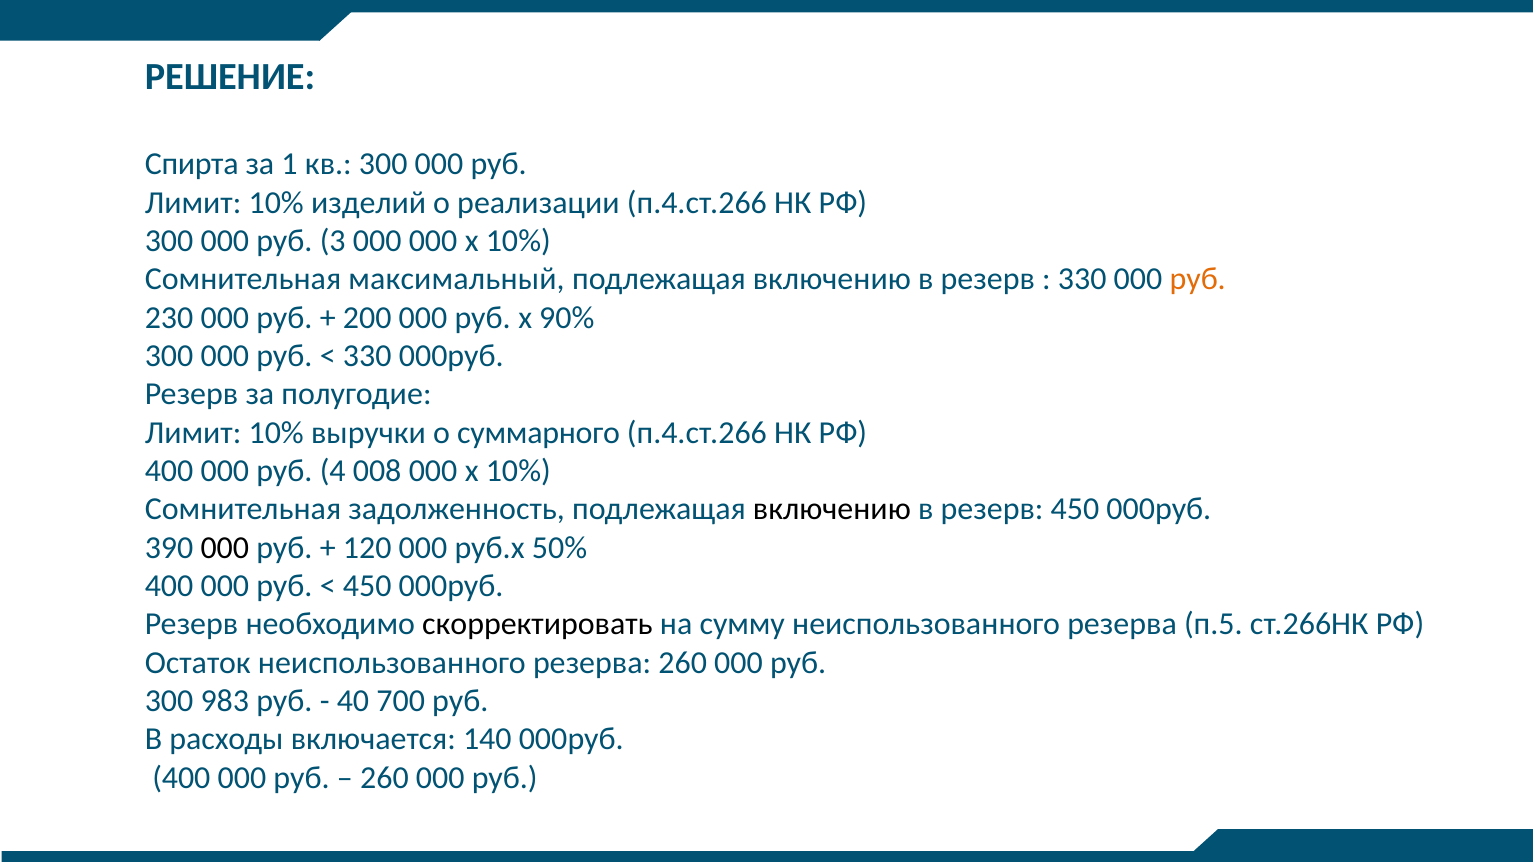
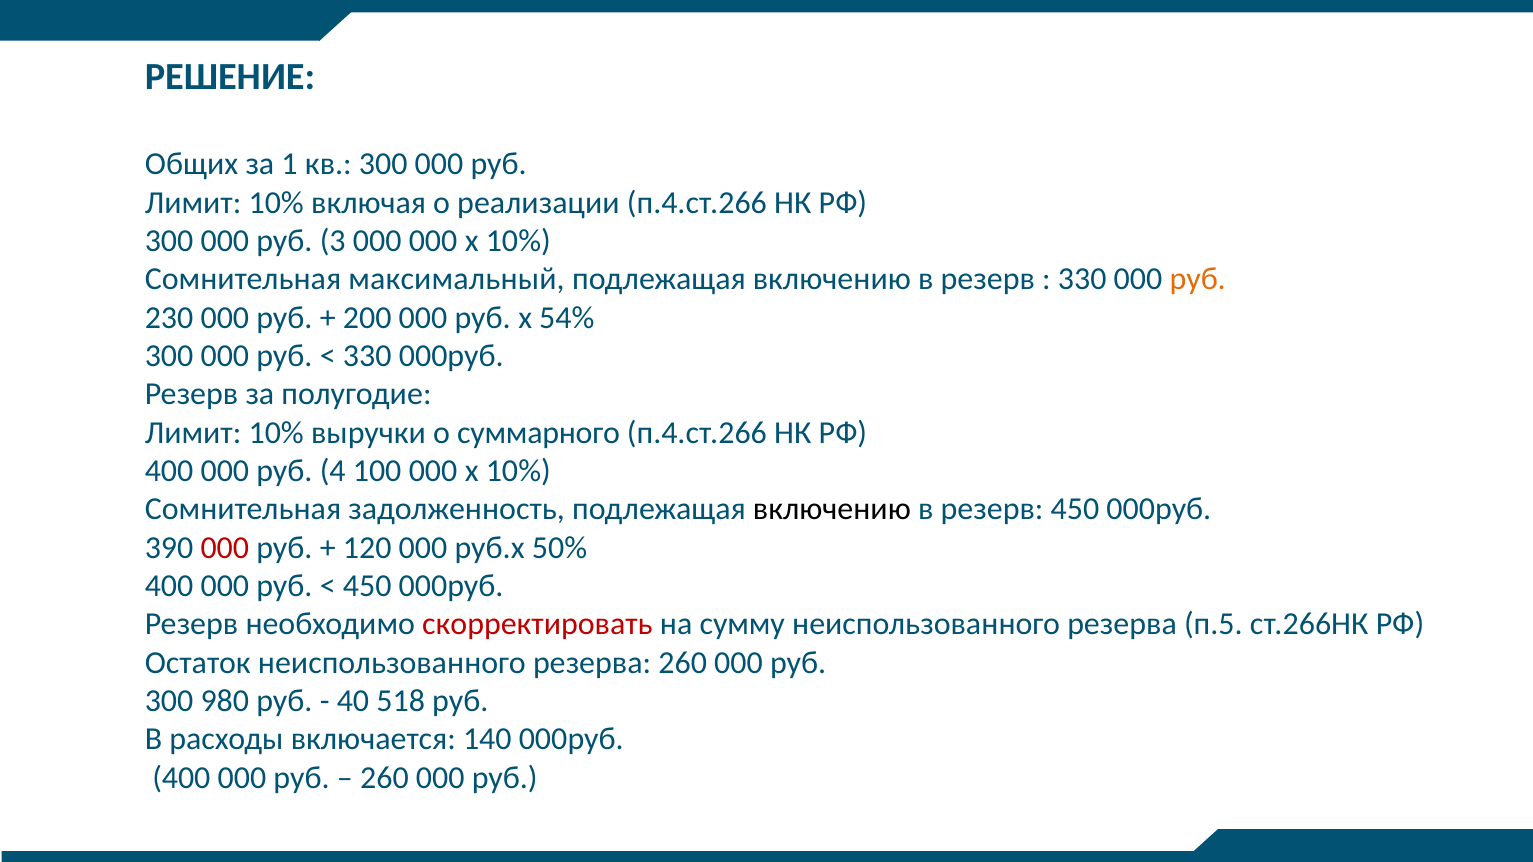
Спирта: Спирта -> Общих (192, 164)
изделий: изделий -> включая (369, 203)
90%: 90% -> 54% (567, 318)
008: 008 -> 100 (377, 471)
000 colour: black -> red (225, 548)
скорректировать colour: black -> red (537, 625)
983: 983 -> 980 (225, 701)
700: 700 -> 518 (401, 701)
